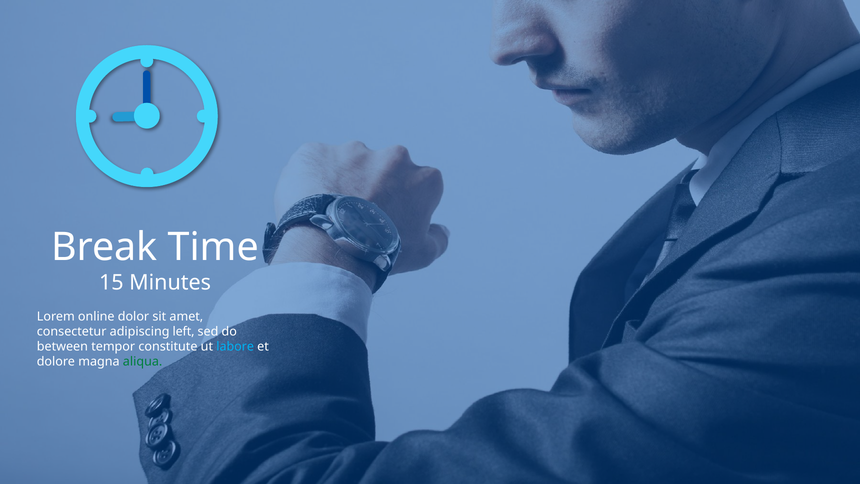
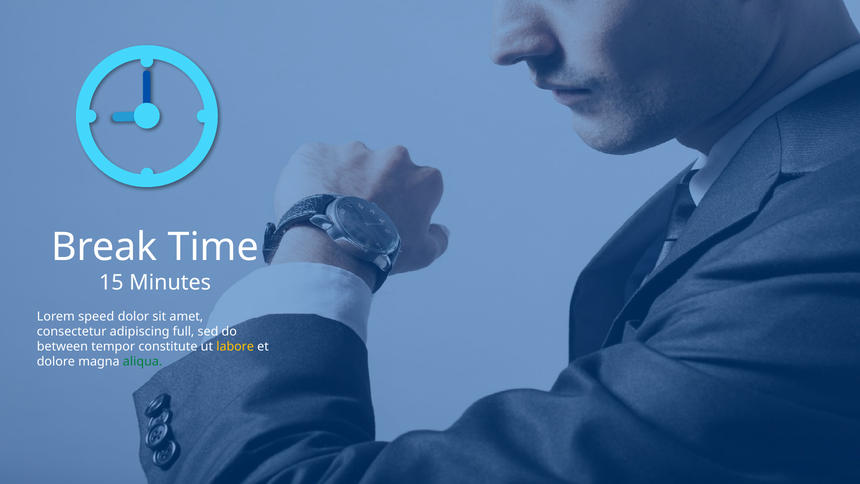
online: online -> speed (96, 316)
left: left -> full (184, 331)
labore colour: light blue -> yellow (235, 346)
